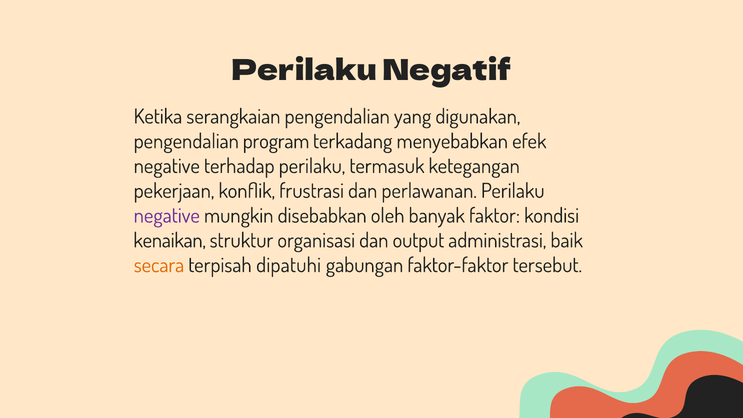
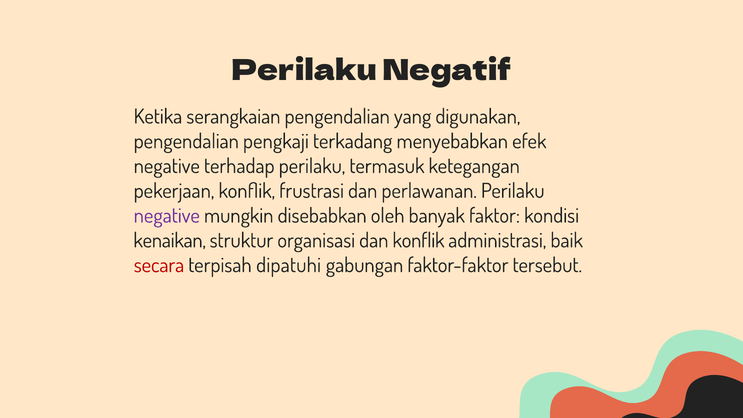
program: program -> pengkaji (276, 141)
dan output: output -> konflik (418, 241)
secara colour: orange -> red (159, 265)
